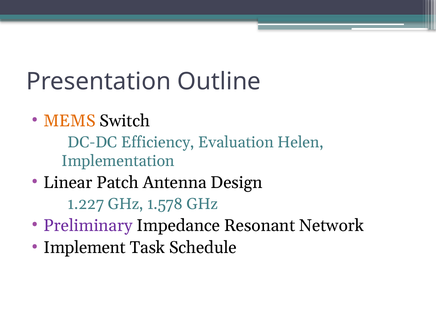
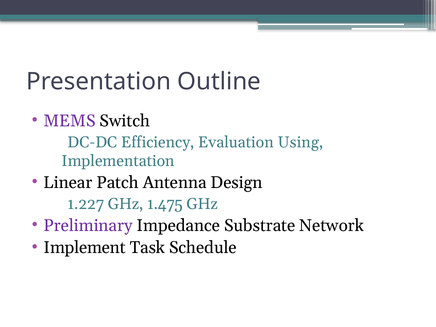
MEMS colour: orange -> purple (70, 121)
Helen: Helen -> Using (301, 142)
1.578: 1.578 -> 1.475 (165, 204)
Resonant: Resonant -> Substrate (260, 225)
